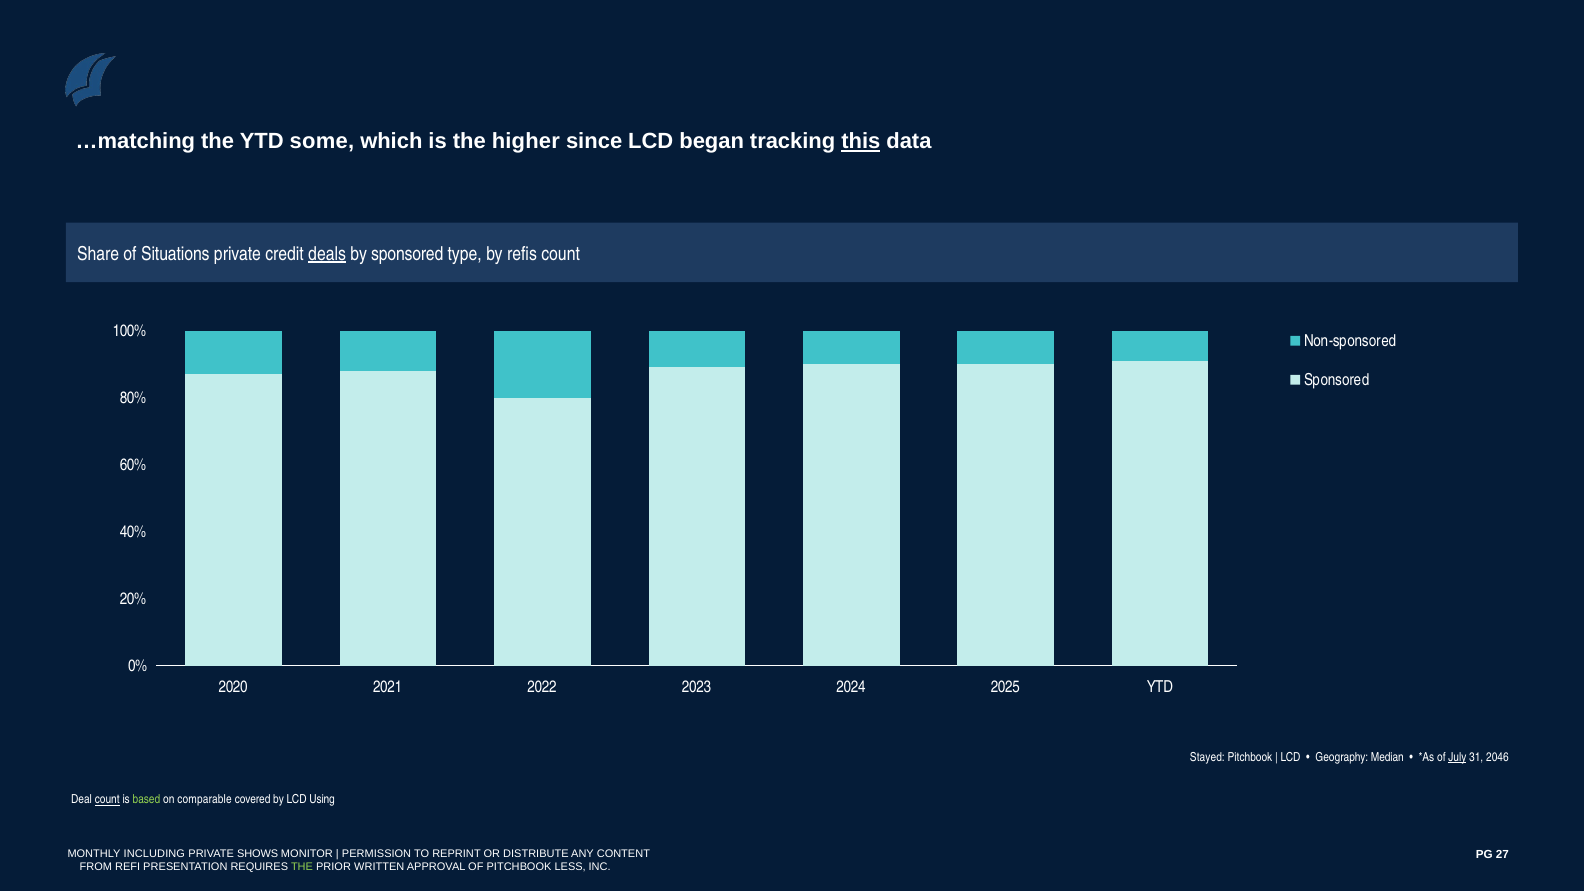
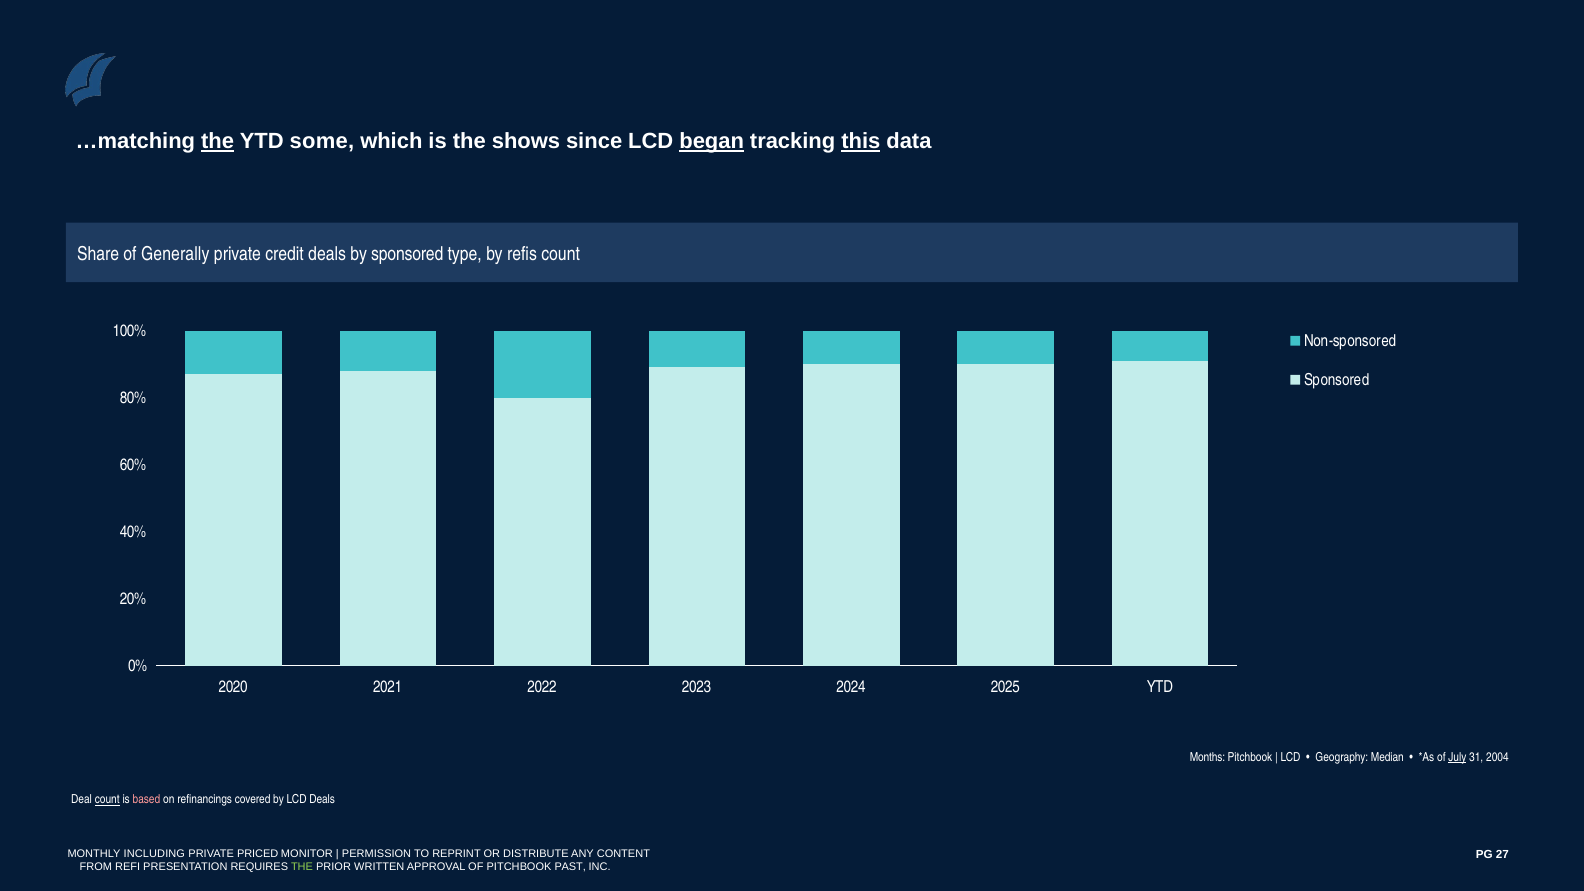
the underline: none -> present (218, 141)
higher: higher -> shows (526, 141)
began underline: none -> present (712, 141)
Situations: Situations -> Generally (175, 254)
deals underline: present -> none (327, 254)
Stayed: Stayed -> Months (1207, 757)
2046: 2046 -> 2004 (1497, 757)
based colour: light green -> pink (146, 800)
comparable: comparable -> refinancings (205, 800)
LCD Using: Using -> Deals (322, 800)
SHOWS: SHOWS -> PRICED (258, 853)
LESS: LESS -> PAST (570, 867)
